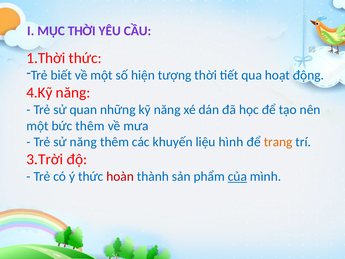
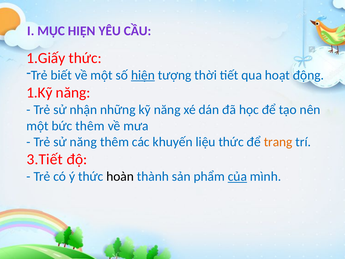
MỤC THỜI: THỜI -> HIỆN (82, 31)
1.Thời: 1.Thời -> 1.Giấy (46, 58)
hiện underline: none -> present (143, 75)
4.Kỹ: 4.Kỹ -> 1.Kỹ (39, 92)
quan: quan -> nhận (83, 110)
liệu hình: hình -> thức (231, 142)
3.Trời: 3.Trời -> 3.Tiết (45, 159)
hoàn colour: red -> black (120, 176)
